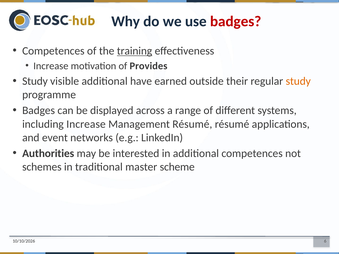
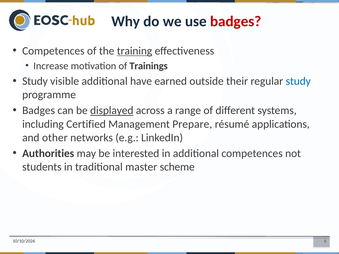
Provides: Provides -> Trainings (149, 66)
study colour: orange -> blue (298, 81)
displayed underline: none -> present (112, 111)
including Increase: Increase -> Certified (86, 124)
Management Résumé: Résumé -> Prepare (192, 124)
event: event -> other (55, 138)
schemes: schemes -> students (42, 167)
